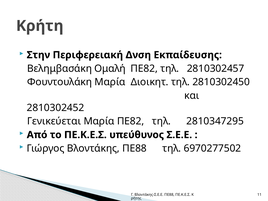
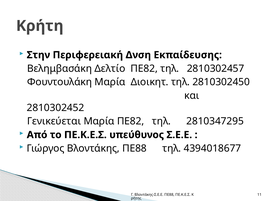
Ομαλή: Ομαλή -> Δελτίο (110, 69)
6970277502: 6970277502 -> 4394018677 (212, 148)
